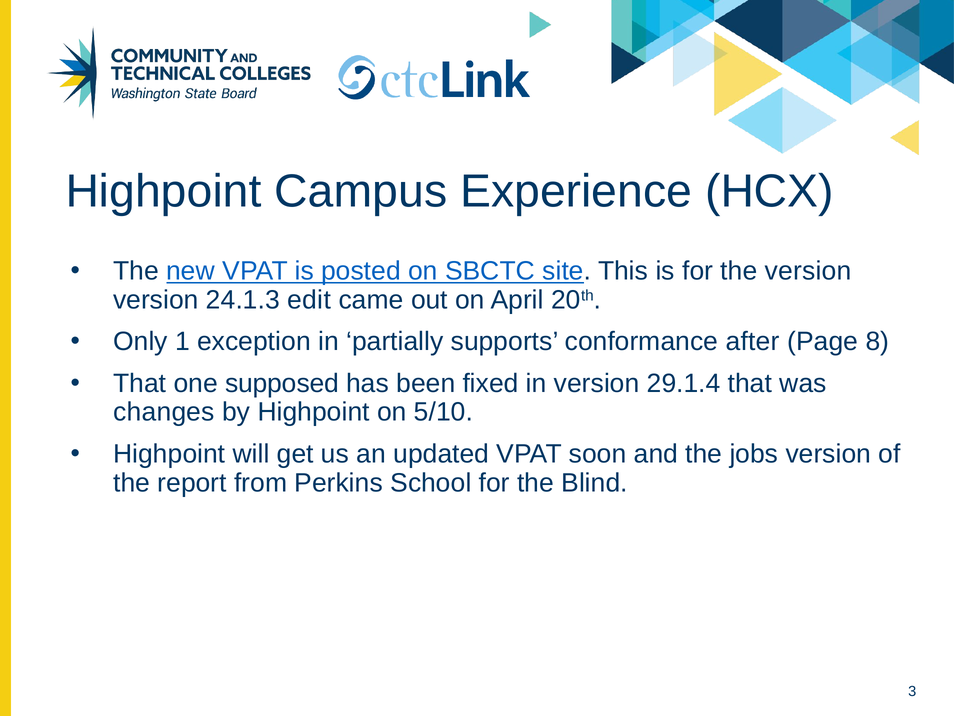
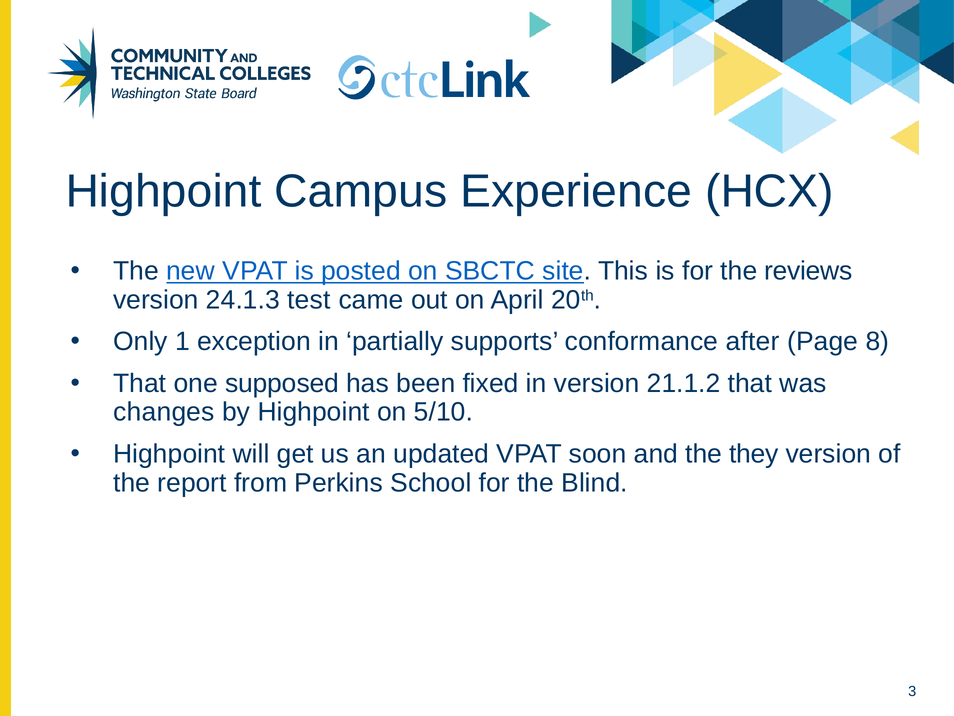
the version: version -> reviews (808, 271)
edit: edit -> test (309, 300)
29.1.4: 29.1.4 -> 21.1.2 (684, 383)
jobs: jobs -> they (754, 454)
